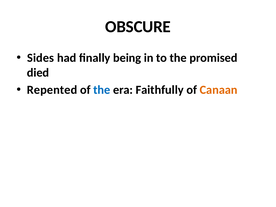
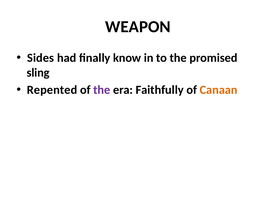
OBSCURE: OBSCURE -> WEAPON (138, 27)
being: being -> know (127, 58)
died: died -> sling (38, 73)
the colour: blue -> purple (102, 90)
